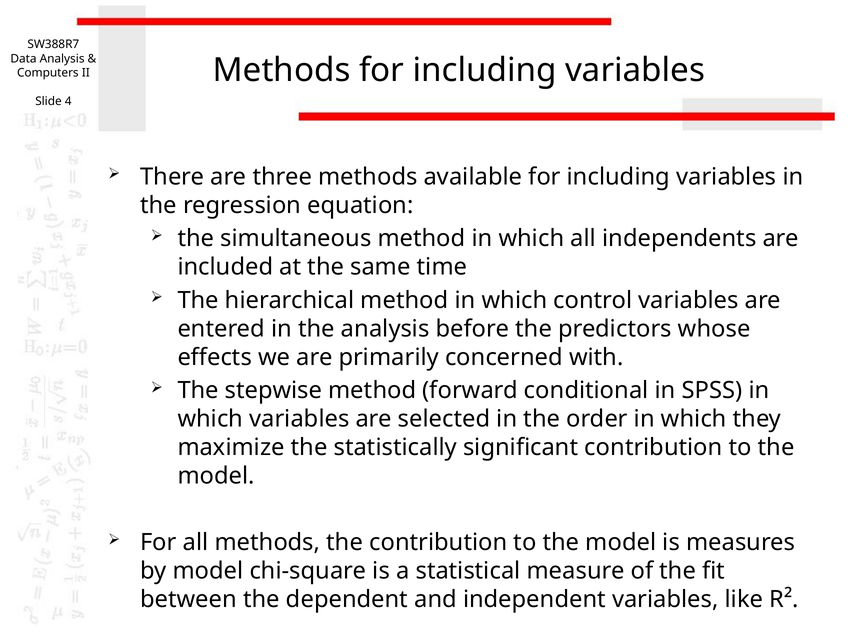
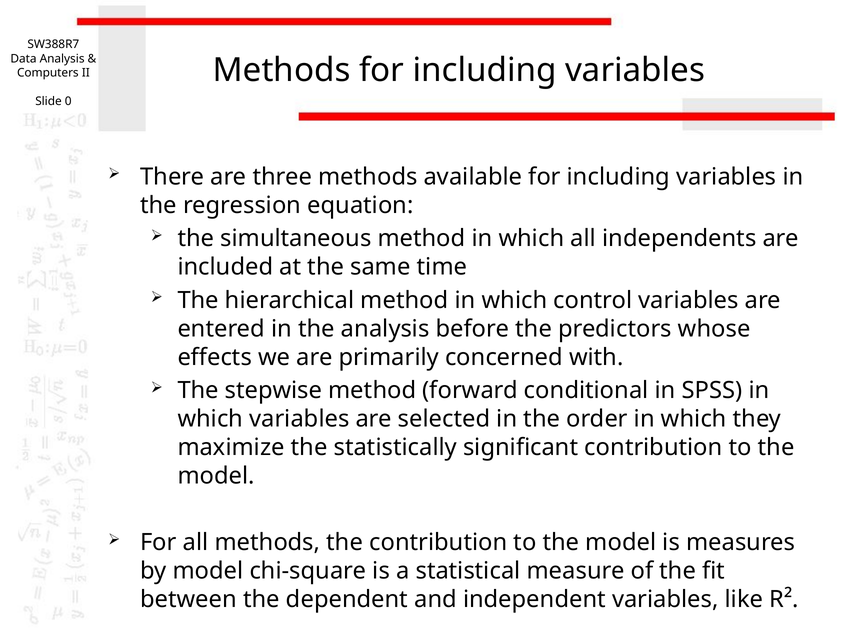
4: 4 -> 0 (68, 101)
